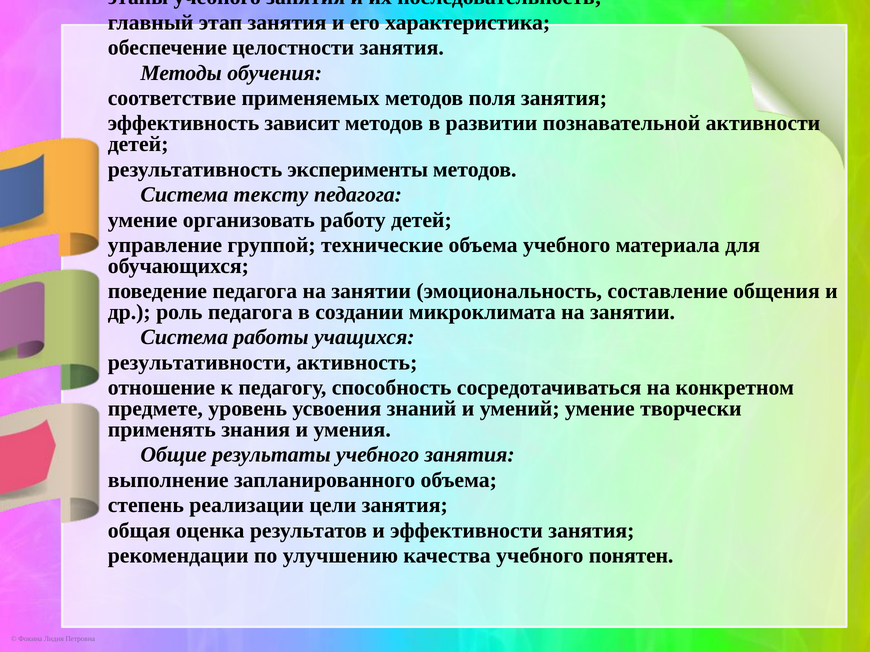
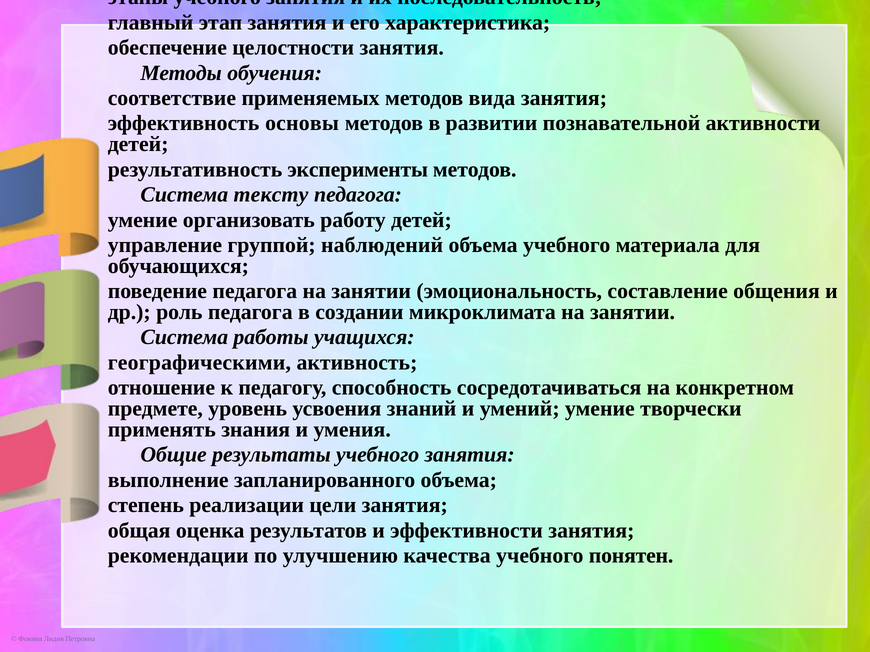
поля: поля -> вида (492, 98)
зависит: зависит -> основы (302, 123)
технические: технические -> наблюдений (382, 245)
результативности: результативности -> географическими (199, 363)
